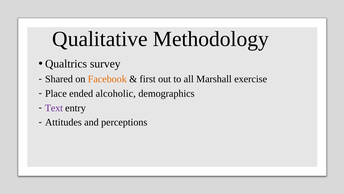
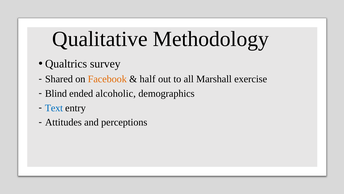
first: first -> half (148, 79)
Place: Place -> Blind (56, 93)
Text colour: purple -> blue (54, 108)
